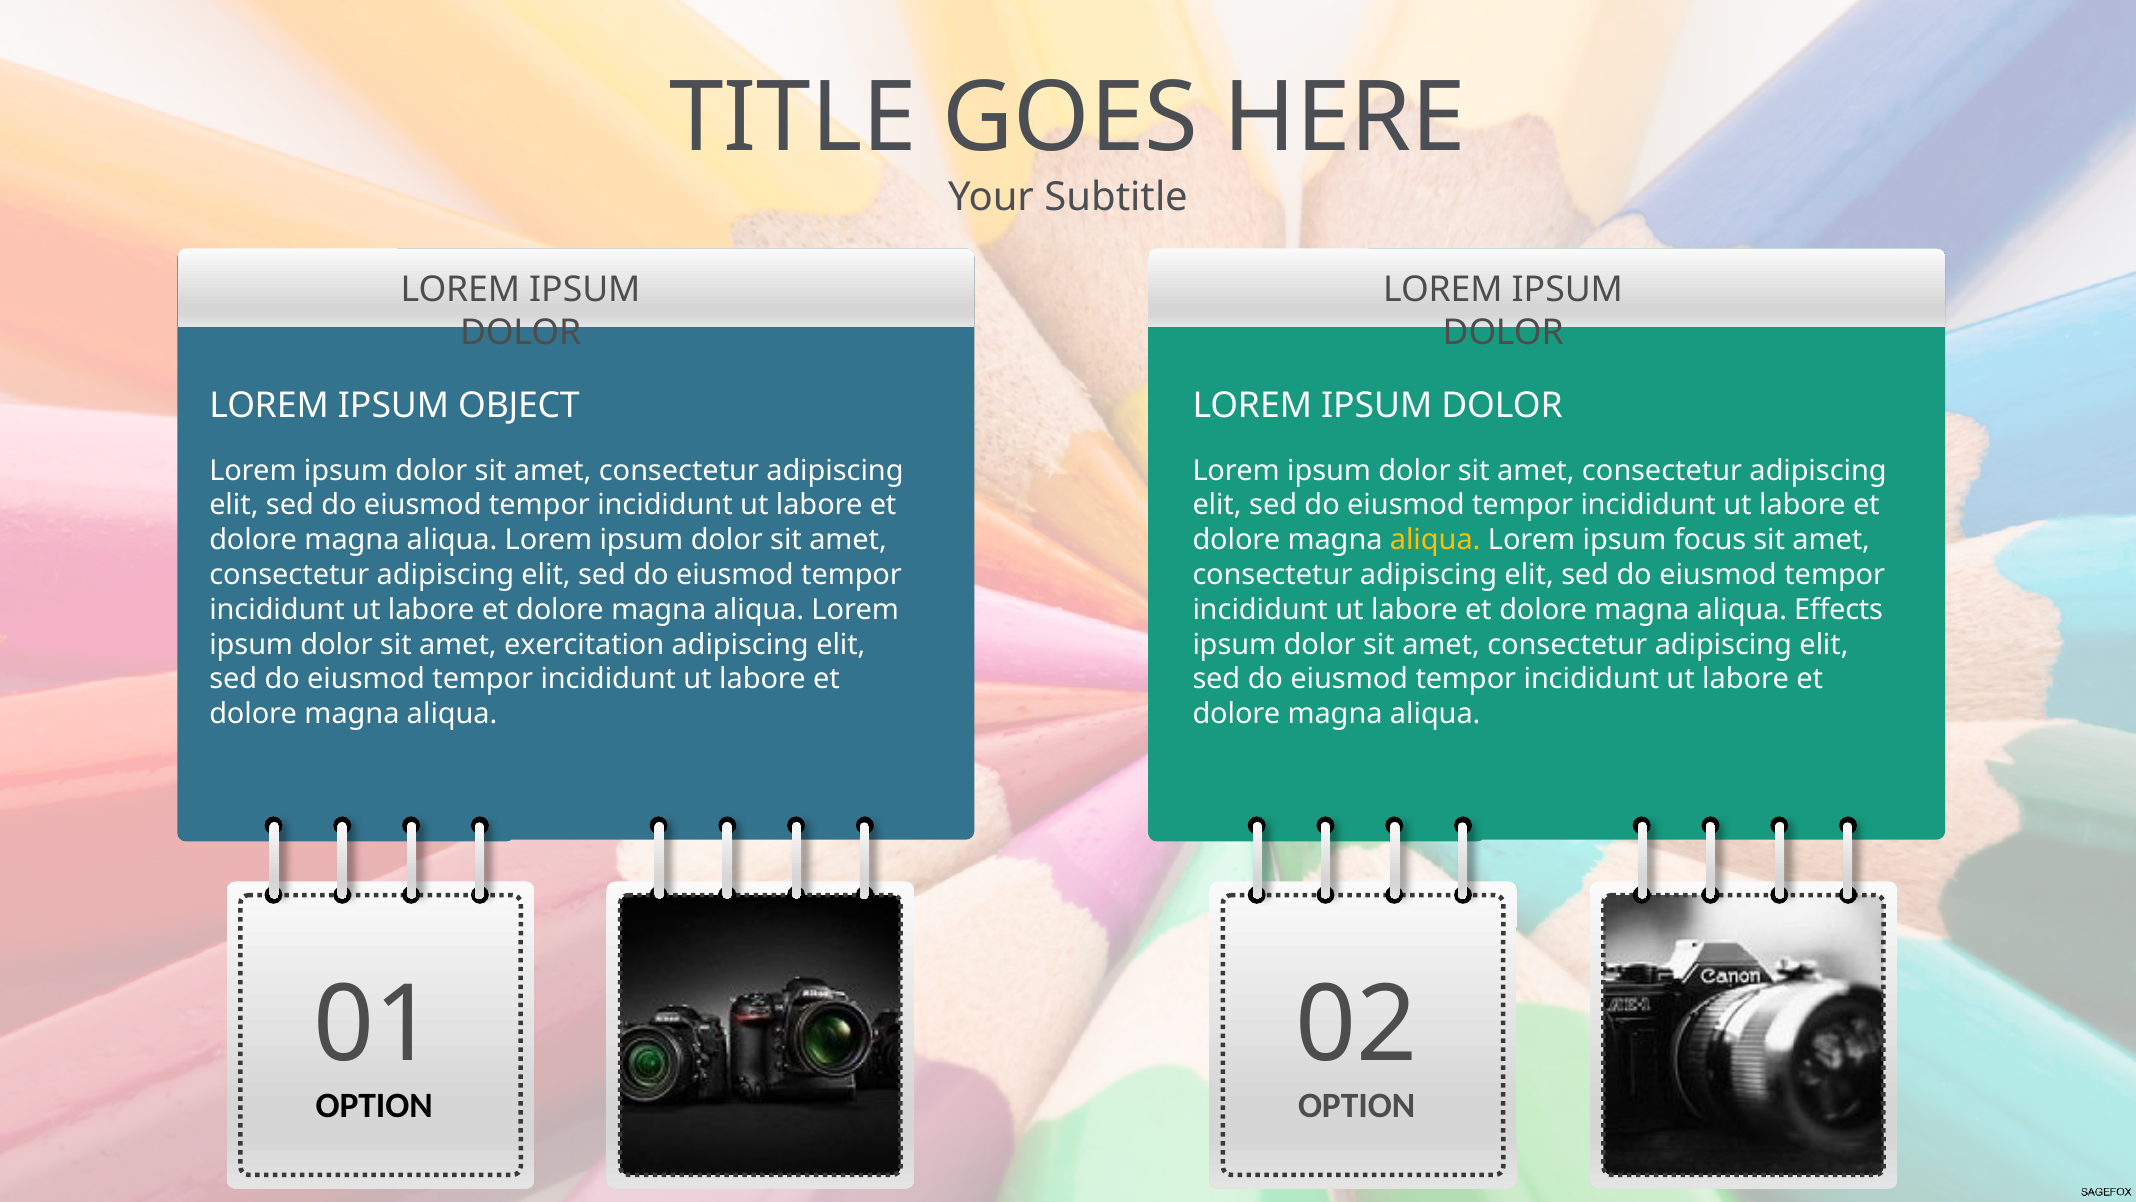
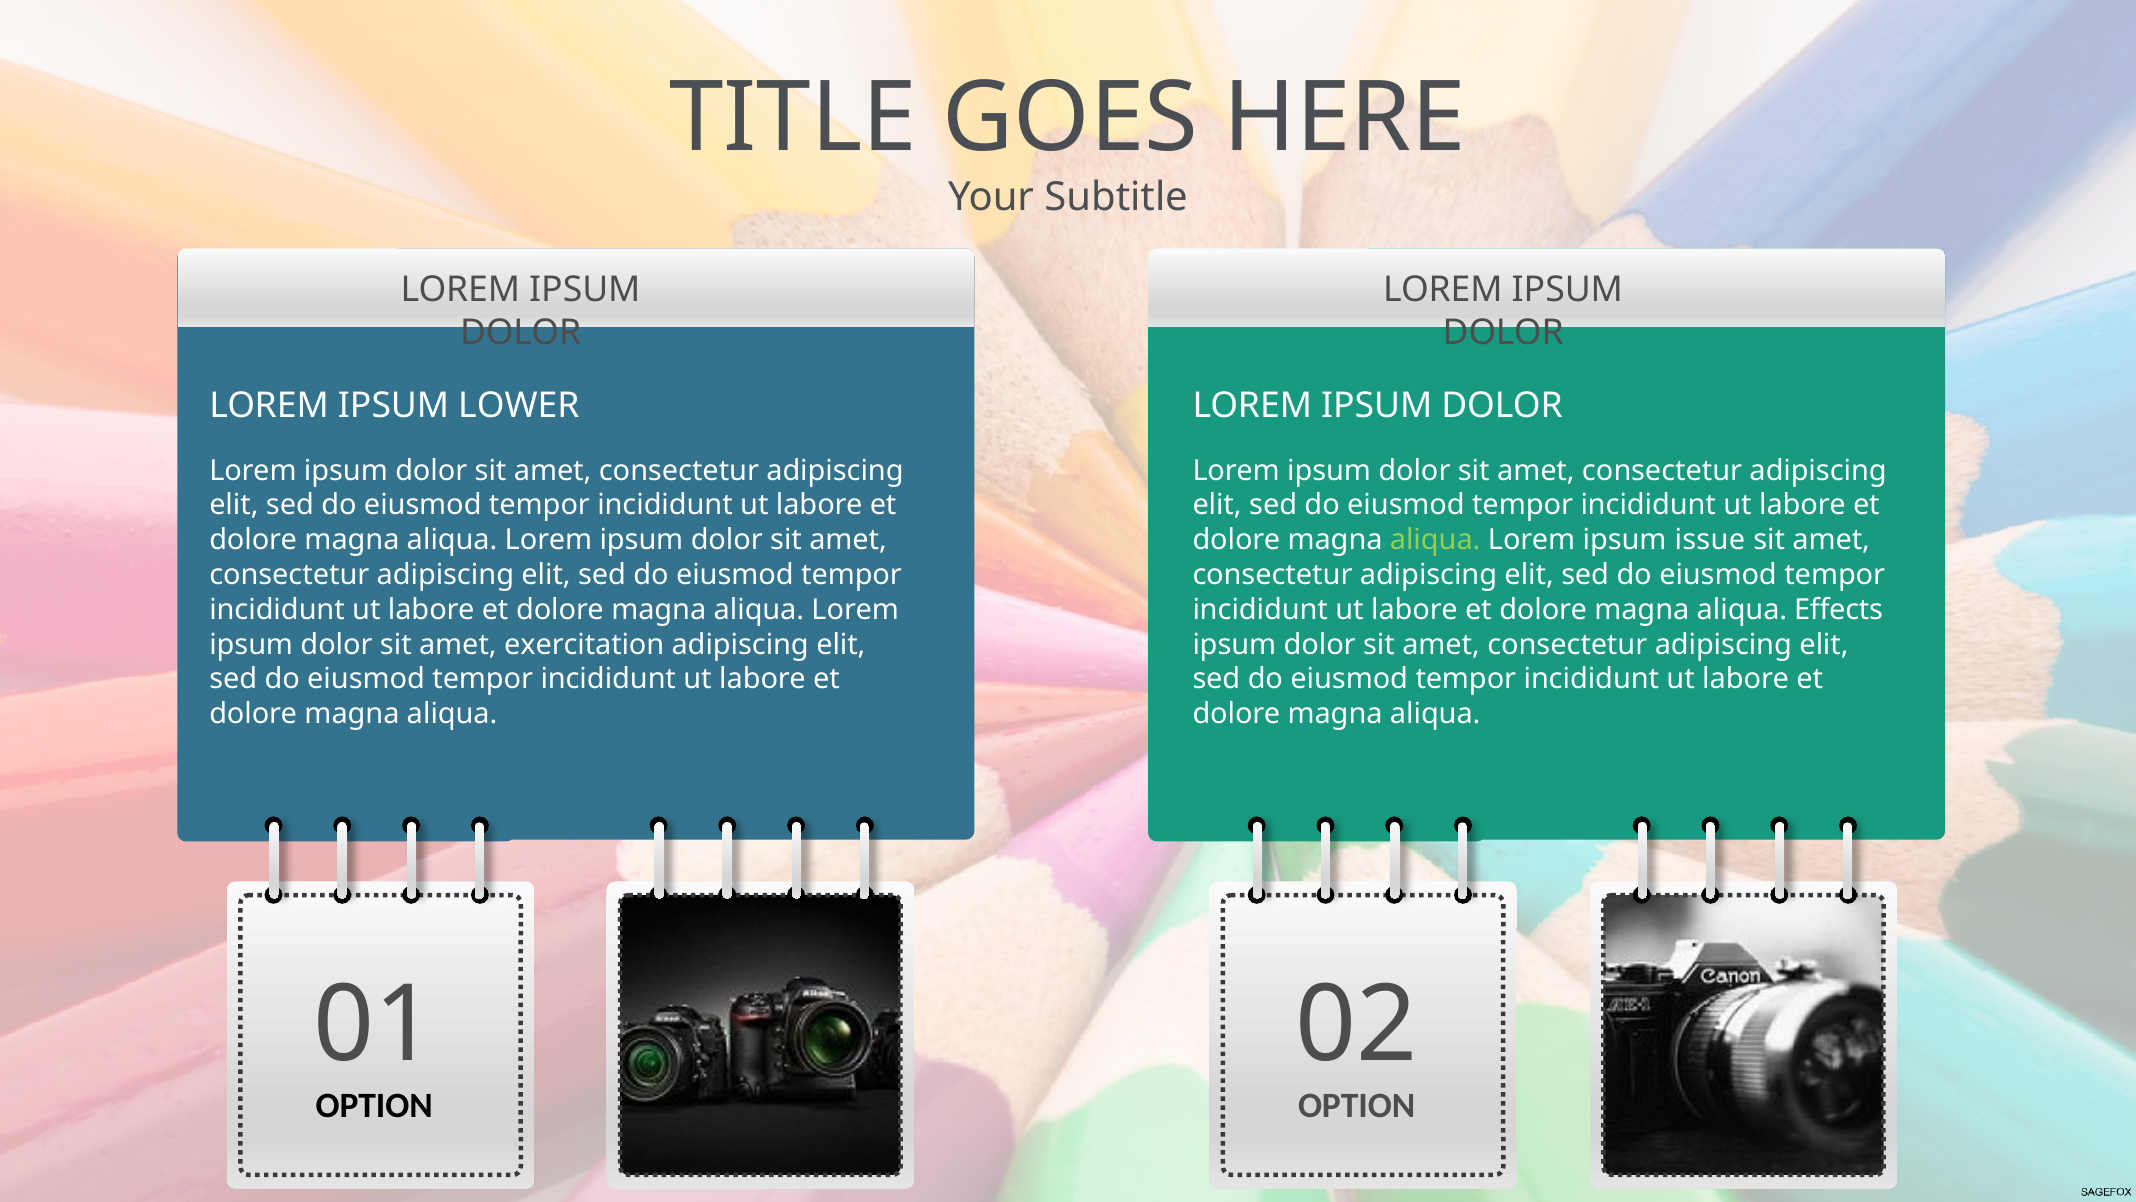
OBJECT: OBJECT -> LOWER (519, 405)
aliqua colour: yellow -> light green (1435, 540)
focus: focus -> issue (1710, 540)
